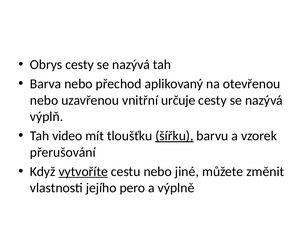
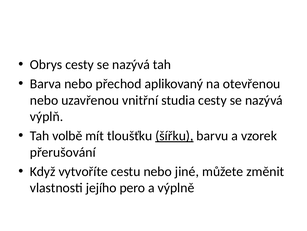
určuje: určuje -> studia (178, 100)
video: video -> volbě (67, 135)
vytvoříte underline: present -> none (83, 171)
